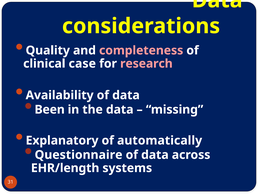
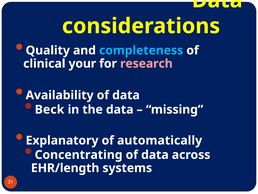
completeness colour: pink -> light blue (141, 50)
case: case -> your (82, 63)
Been: Been -> Beck (50, 109)
Questionnaire: Questionnaire -> Concentrating (79, 154)
